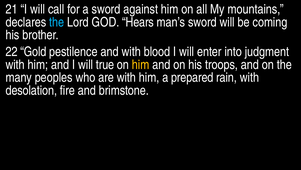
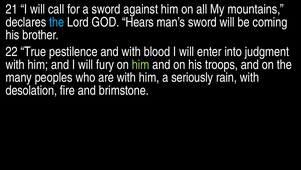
Gold: Gold -> True (33, 52)
true: true -> fury (105, 64)
him colour: yellow -> light green (141, 64)
prepared: prepared -> seriously (192, 77)
